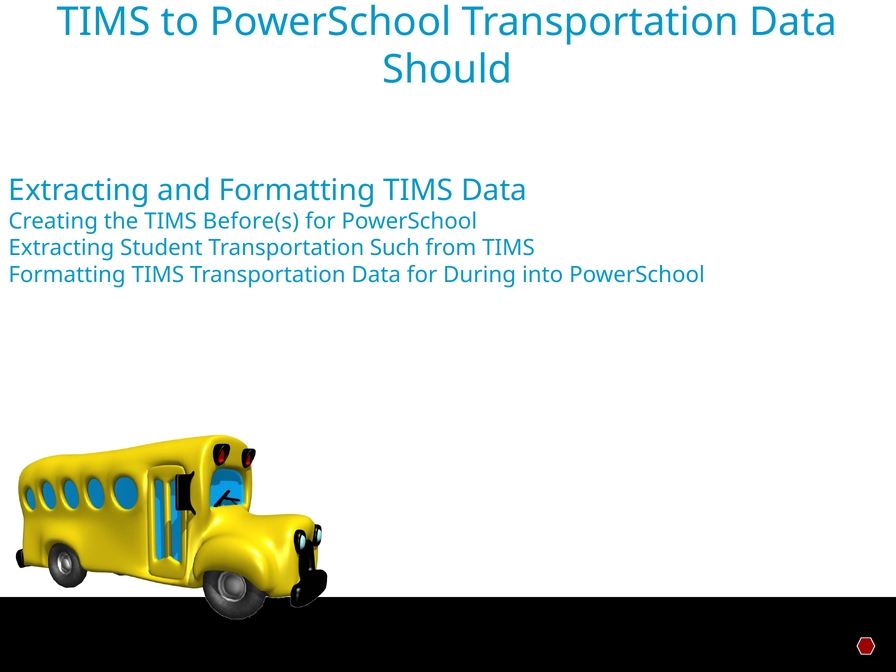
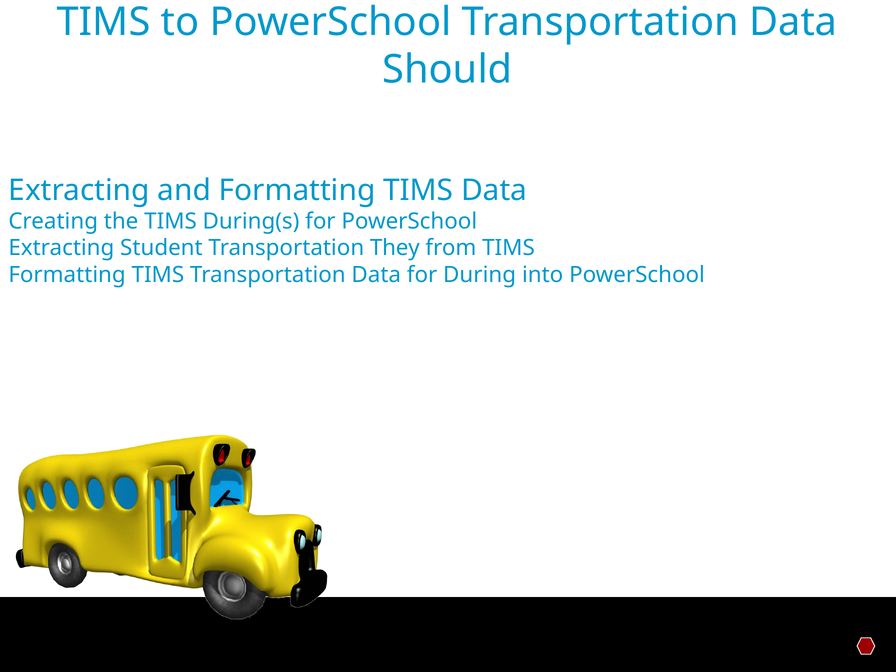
Before(s: Before(s -> During(s (251, 221)
Such: Such -> They (395, 248)
